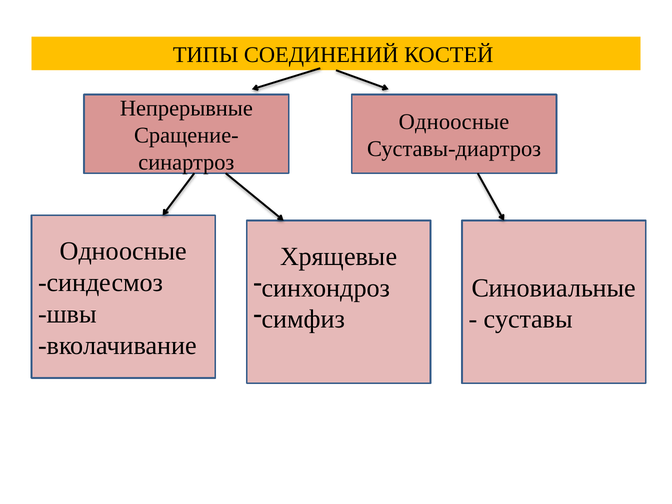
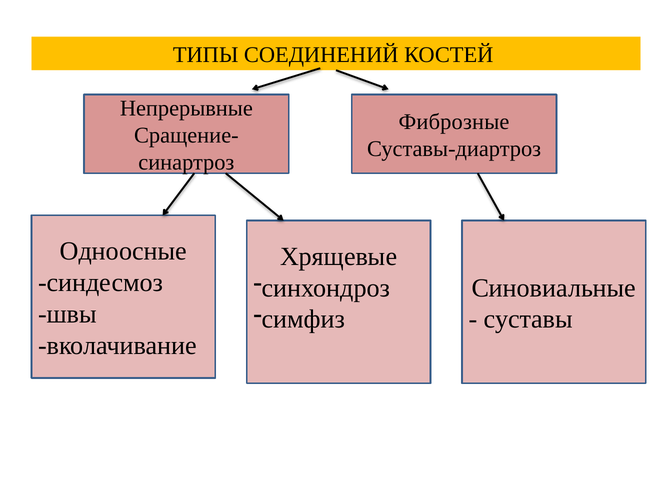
Одноосные: Одноосные -> Фиброзные (454, 122)
